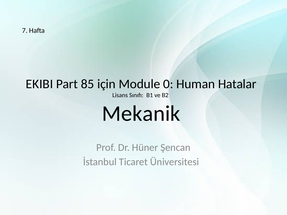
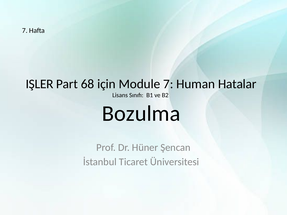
EKIBI: EKIBI -> IŞLER (40, 84)
85: 85 -> 68 (88, 84)
Module 0: 0 -> 7 (168, 84)
Mekanik: Mekanik -> Bozulma (141, 114)
